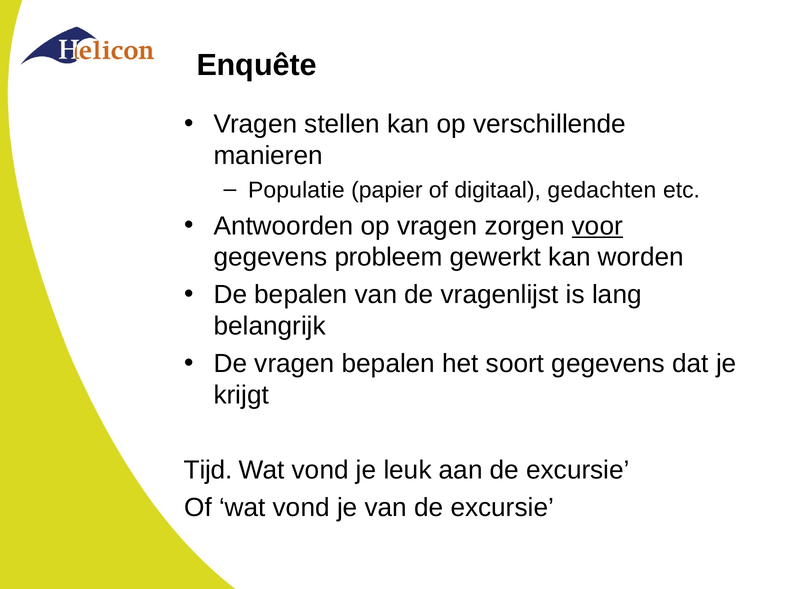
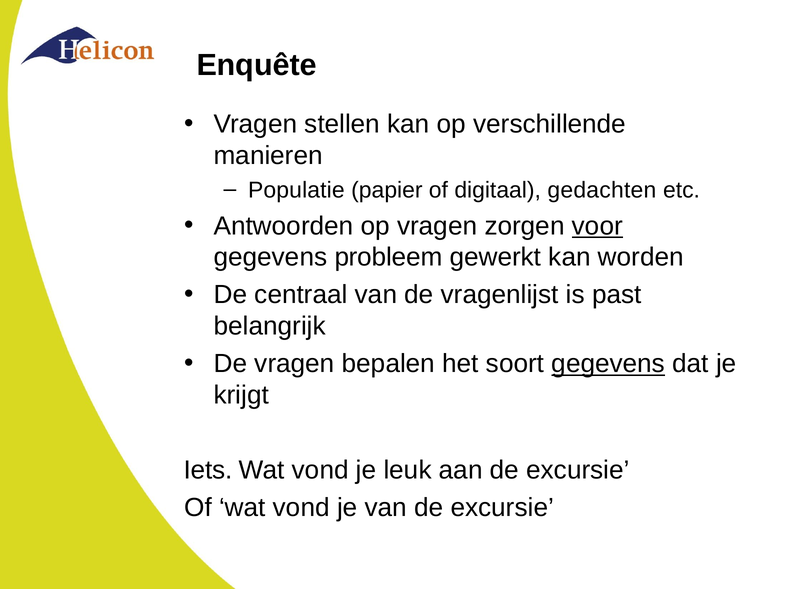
De bepalen: bepalen -> centraal (301, 295)
lang: lang -> past (617, 295)
gegevens underline: none -> present (608, 364)
Tijd: Tijd -> Iets (208, 471)
